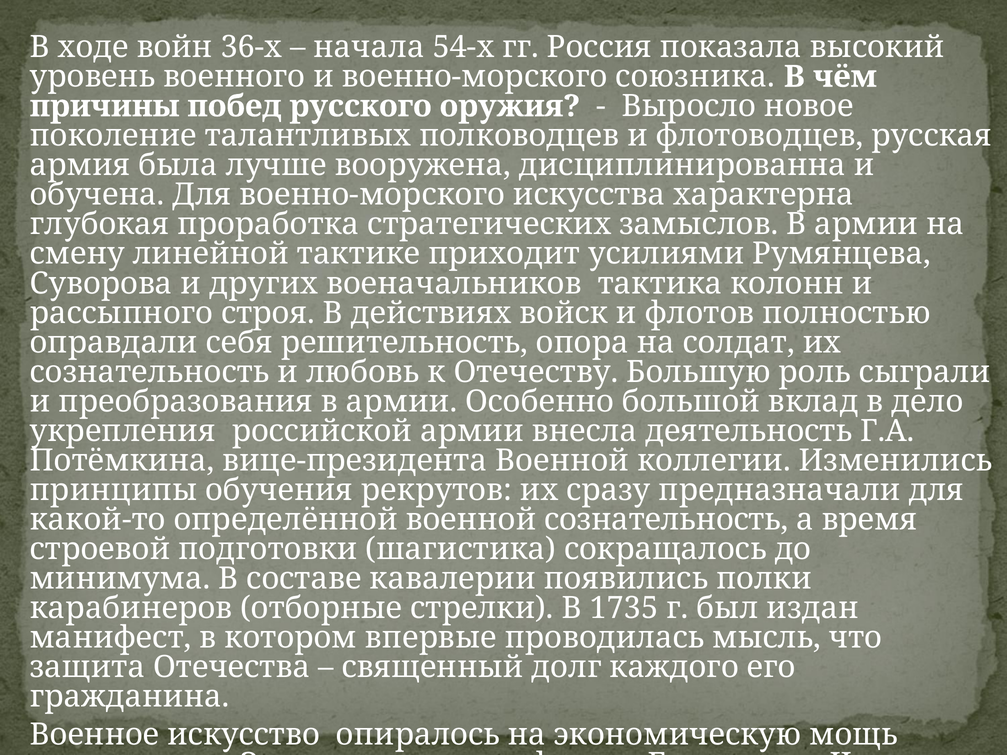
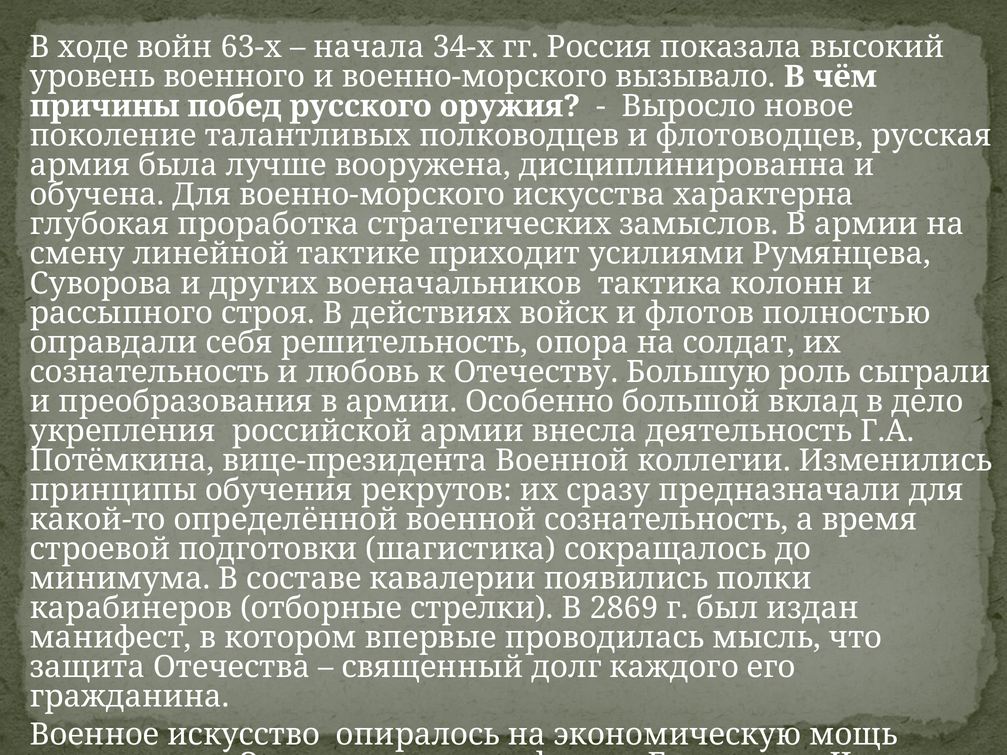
36-х: 36-х -> 63-х (251, 47)
54-х: 54-х -> 34-х (463, 47)
союзника: союзника -> вызывало (695, 77)
1735: 1735 -> 2869 (624, 608)
